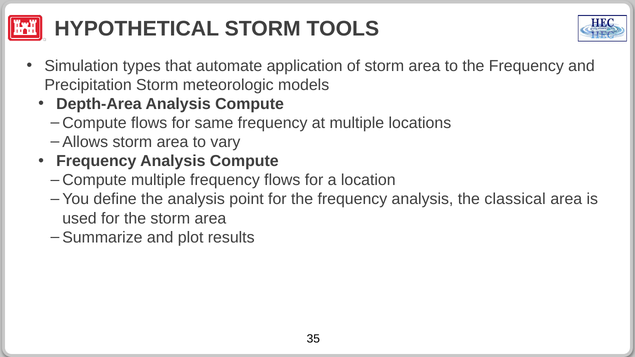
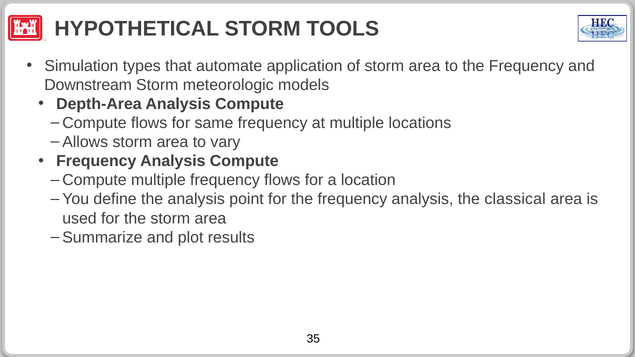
Precipitation: Precipitation -> Downstream (88, 85)
